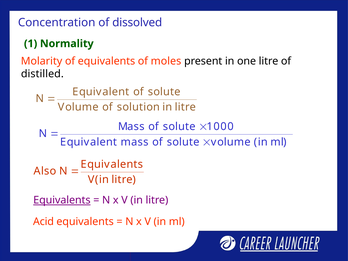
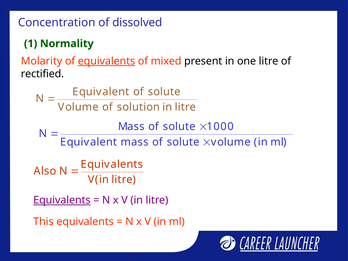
equivalents underline: none -> present (106, 61)
moles: moles -> mixed (166, 61)
distilled: distilled -> rectified (42, 74)
Acid: Acid -> This (43, 222)
